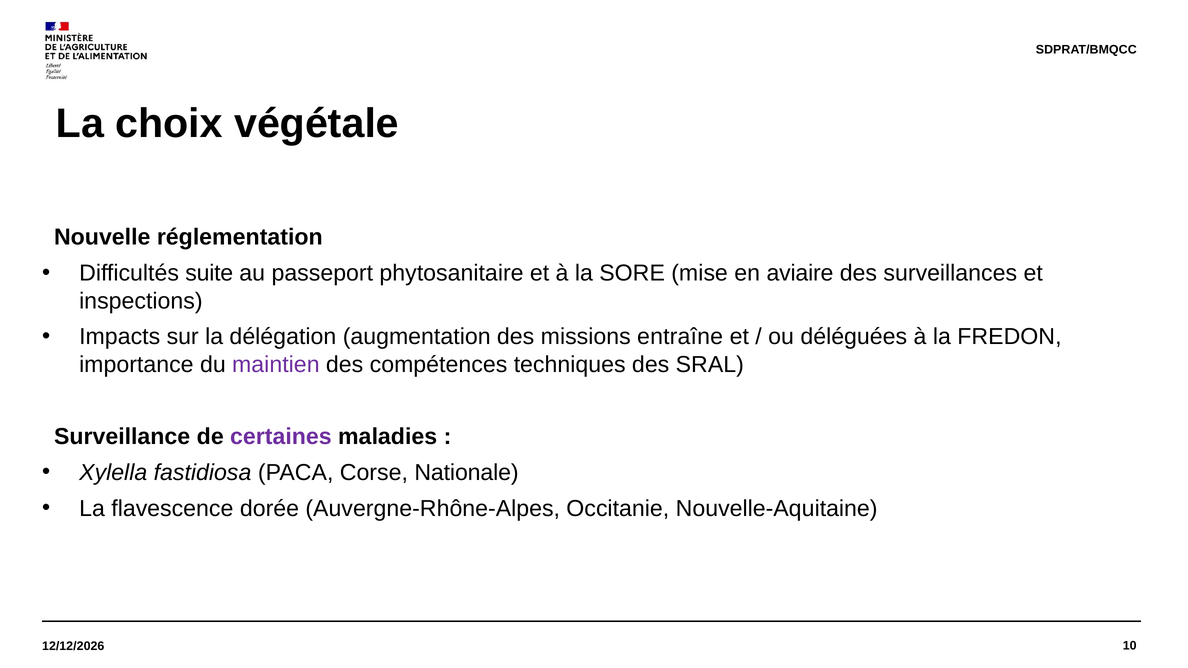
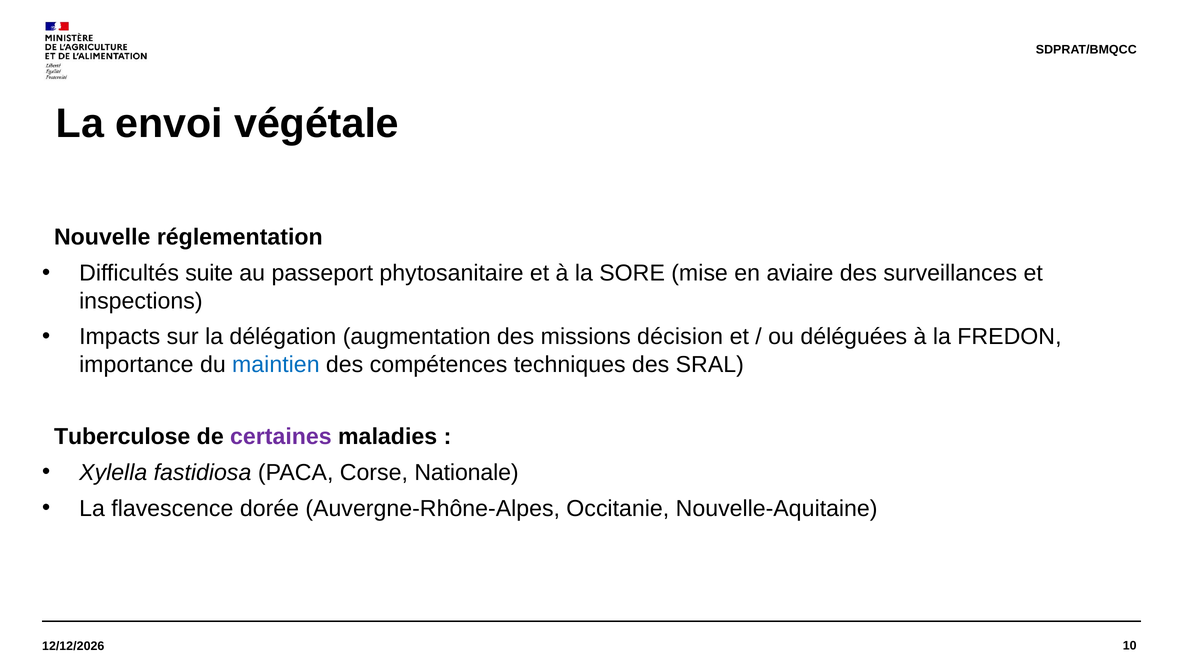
choix: choix -> envoi (169, 124)
entraîne: entraîne -> décision (680, 337)
maintien colour: purple -> blue (276, 365)
Surveillance: Surveillance -> Tuberculose (122, 437)
